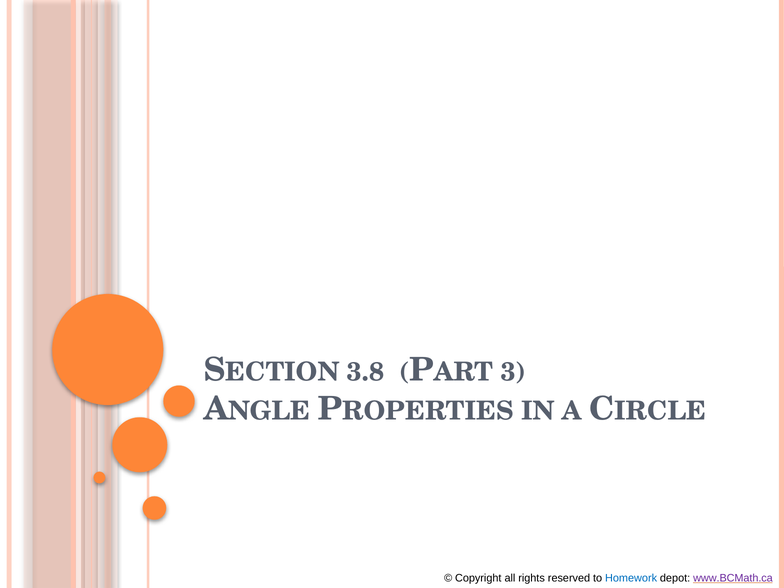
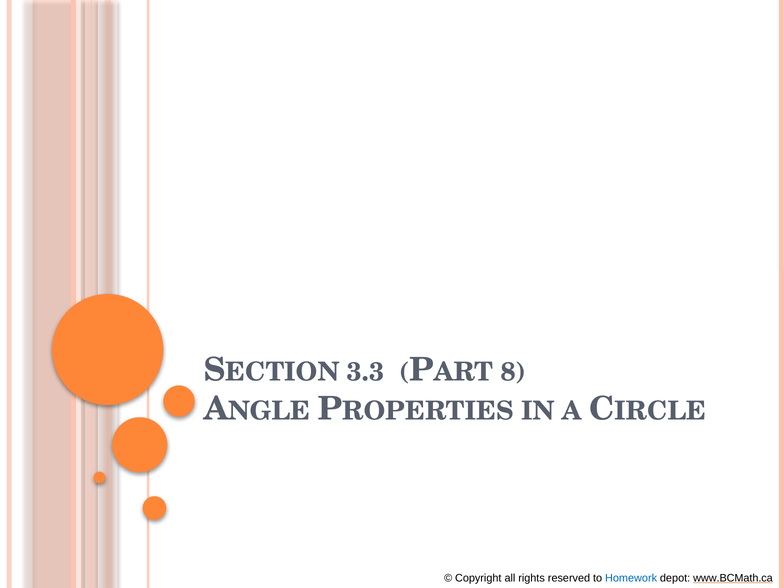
3.8: 3.8 -> 3.3 (366, 372)
3: 3 -> 8 (513, 372)
www.BCMath.ca colour: purple -> black (733, 578)
